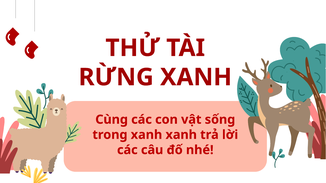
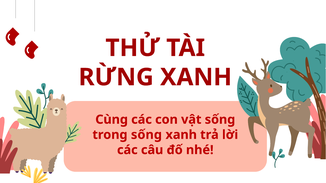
trong xanh: xanh -> sống (146, 135)
